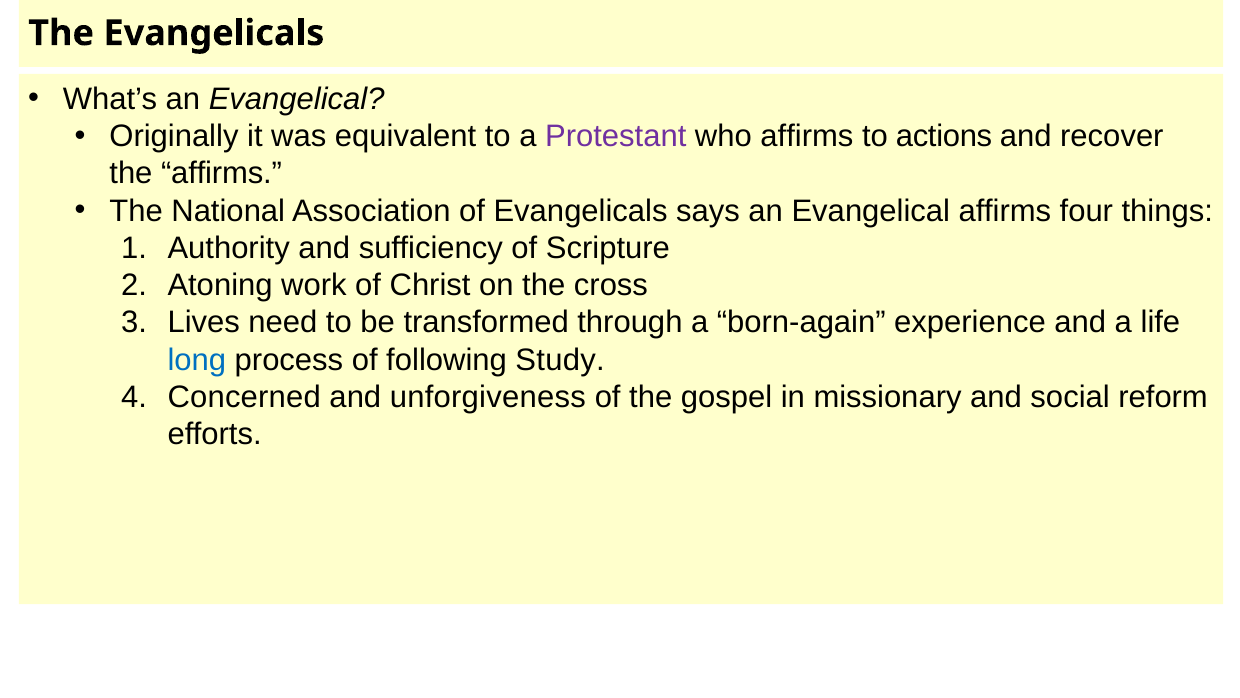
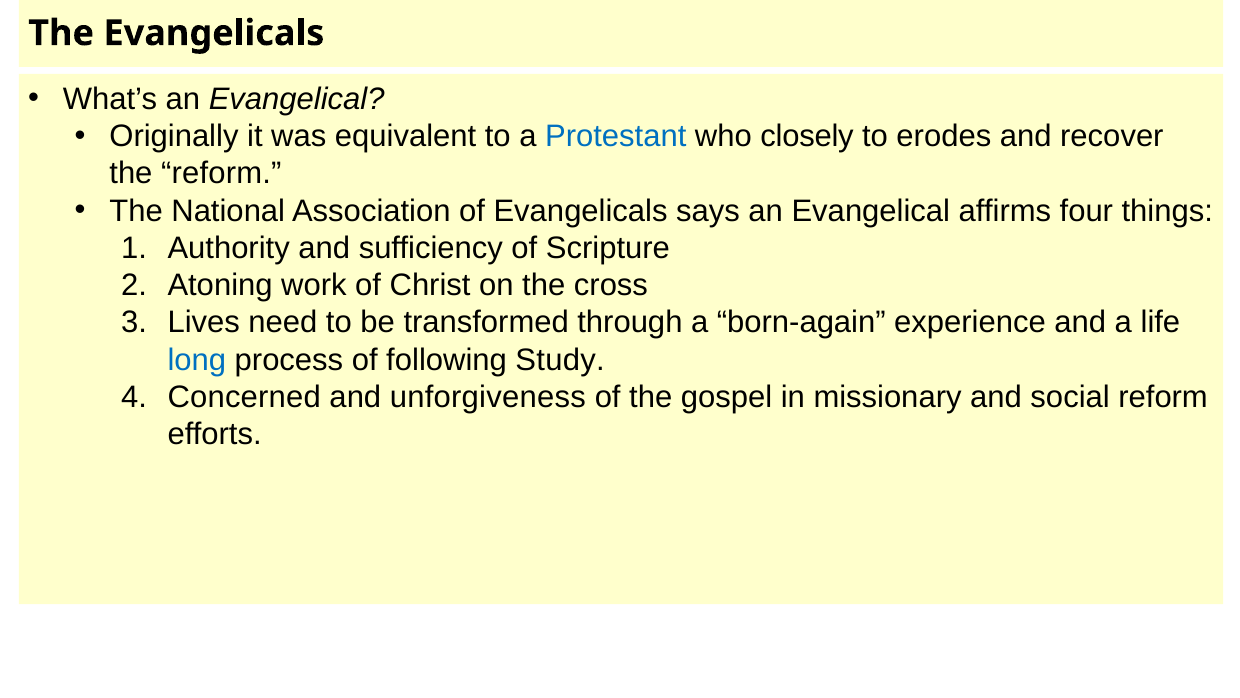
Protestant colour: purple -> blue (616, 136)
who affirms: affirms -> closely (807, 136)
actions: actions -> erodes (944, 136)
the affirms: affirms -> reform (221, 174)
